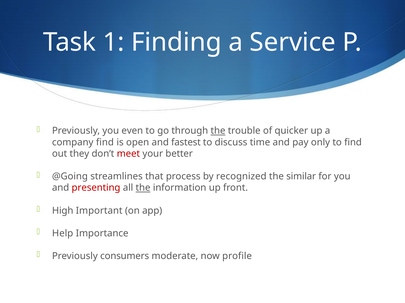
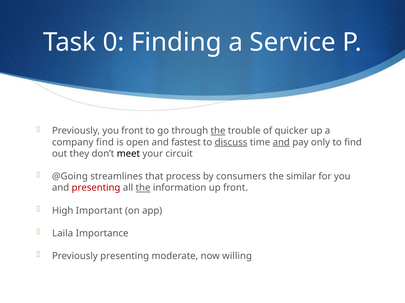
1: 1 -> 0 (114, 42)
you even: even -> front (132, 131)
discuss underline: none -> present (231, 143)
and underline: none -> present (281, 143)
meet colour: red -> black (128, 154)
better: better -> circuit (179, 154)
recognized: recognized -> consumers (241, 177)
Help: Help -> Laila (63, 234)
Previously consumers: consumers -> presenting (125, 257)
profile: profile -> willing (237, 257)
